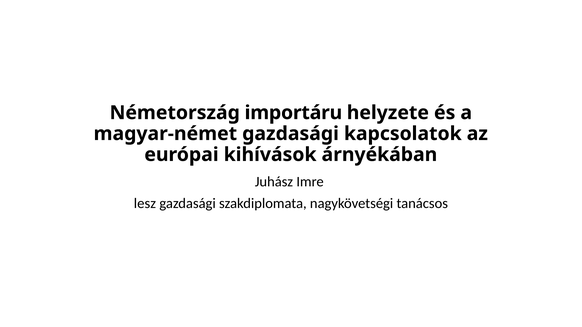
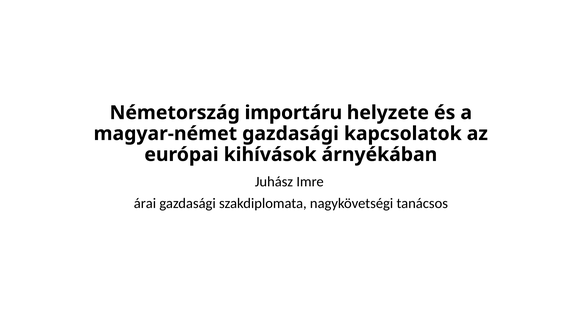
lesz: lesz -> árai (145, 204)
